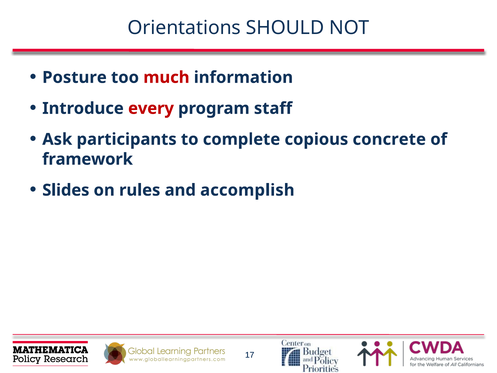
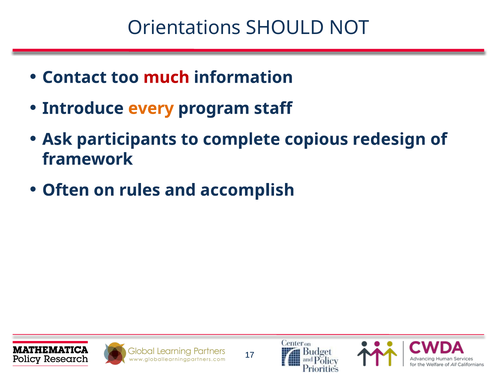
Posture: Posture -> Contact (75, 77)
every colour: red -> orange (151, 108)
concrete: concrete -> redesign (389, 139)
Slides: Slides -> Often (66, 190)
